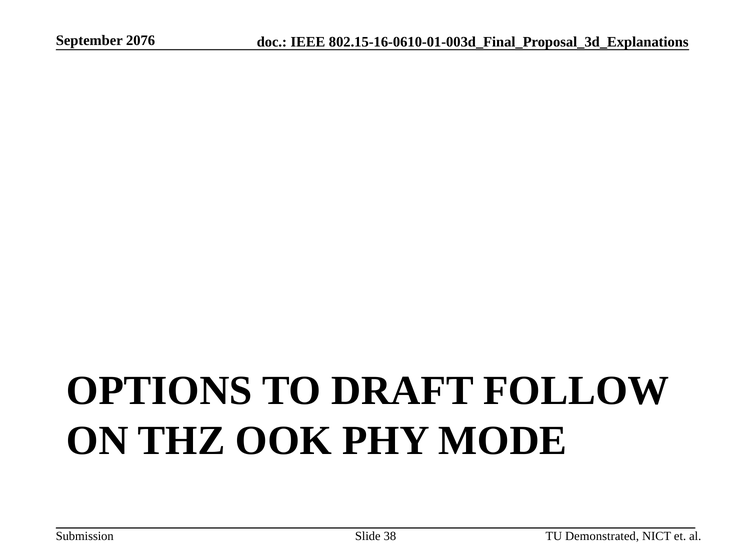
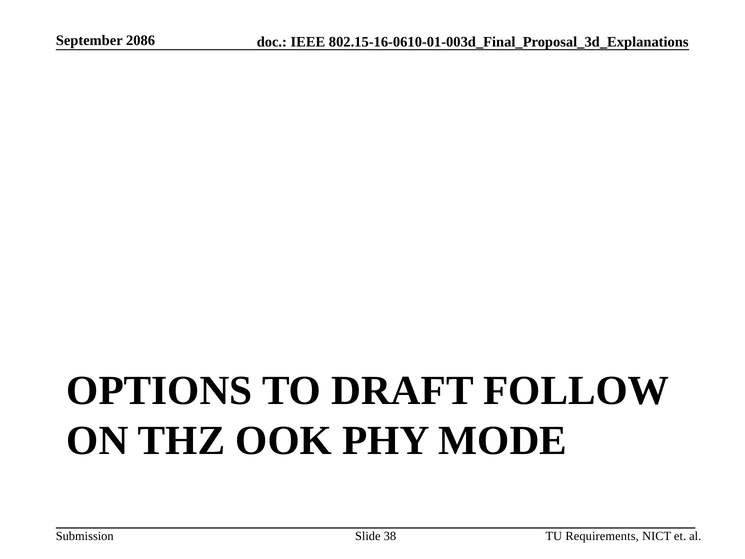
2076: 2076 -> 2086 (141, 41)
Demonstrated: Demonstrated -> Requirements (602, 536)
